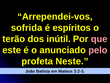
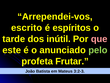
sofrida: sofrida -> escrito (27, 28)
terão: terão -> tarde (14, 39)
pelo colour: pink -> light green (98, 50)
Neste: Neste -> Frutar (72, 61)
